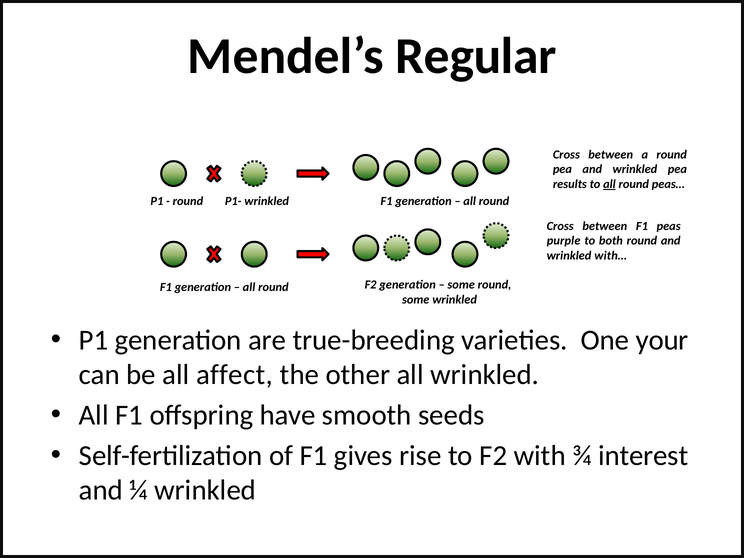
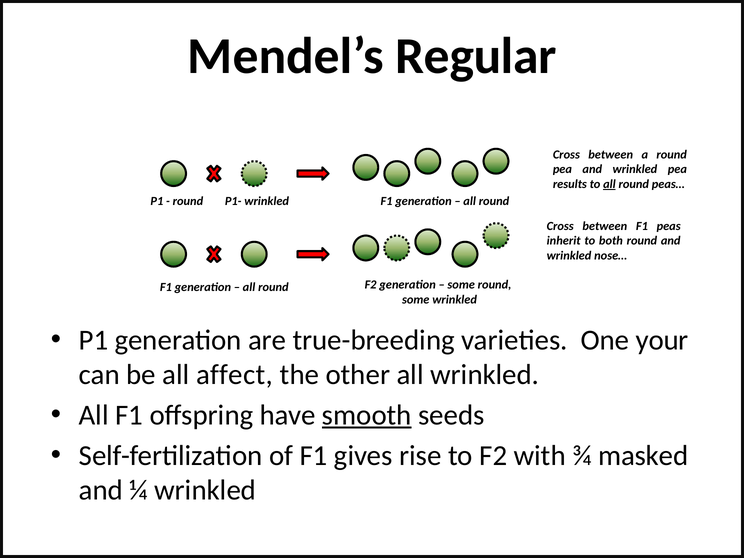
purple: purple -> inherit (564, 241)
with…: with… -> nose… (611, 256)
smooth underline: none -> present (367, 415)
interest: interest -> masked (643, 456)
